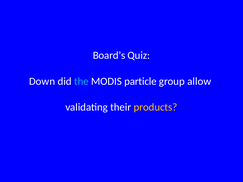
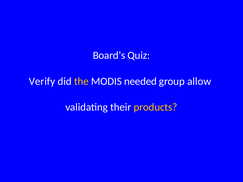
Down: Down -> Verify (42, 81)
the colour: light blue -> yellow (81, 81)
particle: particle -> needed (140, 81)
